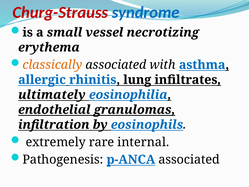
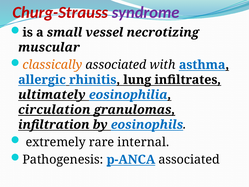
syndrome colour: blue -> purple (146, 12)
erythema: erythema -> muscular (49, 47)
endothelial: endothelial -> circulation (54, 110)
